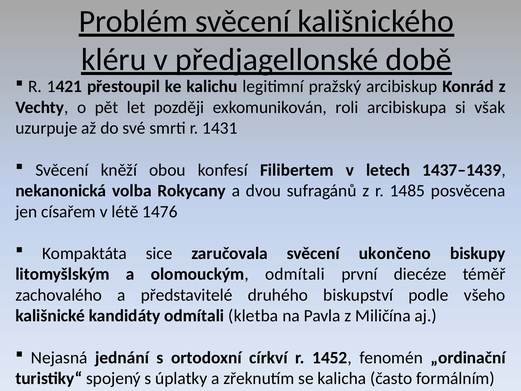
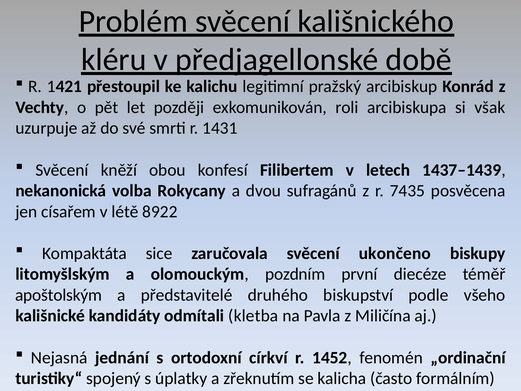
1485: 1485 -> 7435 (407, 191)
1476: 1476 -> 8922 (160, 212)
olomouckým odmítali: odmítali -> pozdním (295, 274)
zachovalého: zachovalého -> apoštolským (59, 295)
